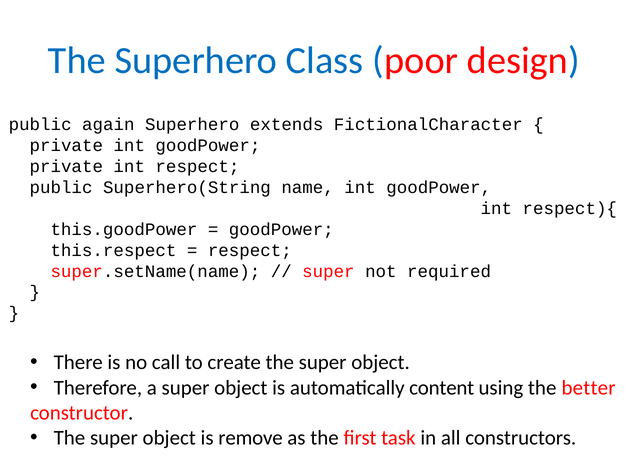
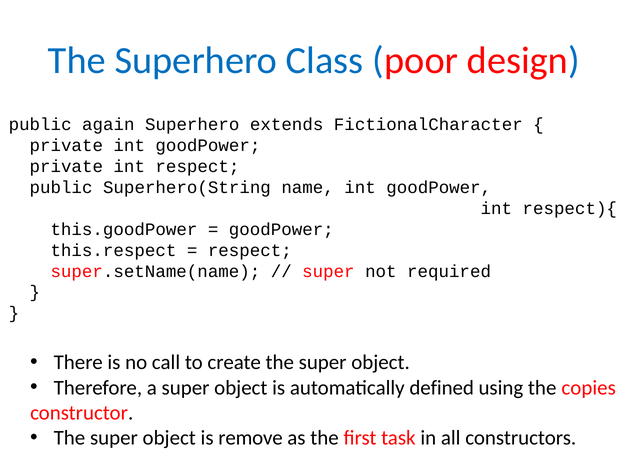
content: content -> defined (442, 388)
better: better -> copies (589, 388)
